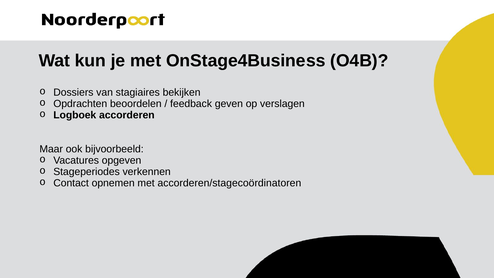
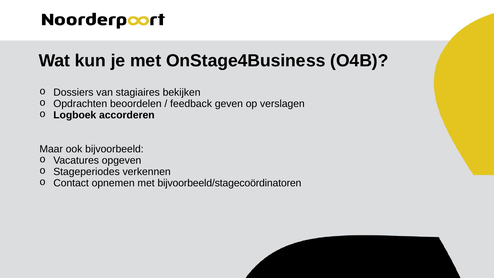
accorderen/stagecoördinatoren: accorderen/stagecoördinatoren -> bijvoorbeeld/stagecoördinatoren (229, 183)
